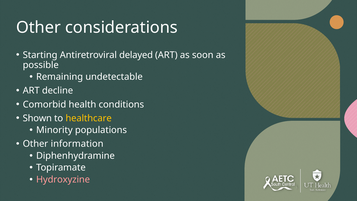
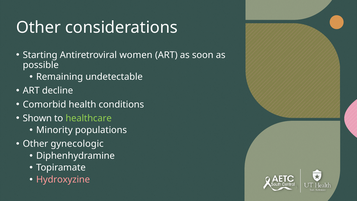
delayed: delayed -> women (136, 55)
healthcare colour: yellow -> light green (89, 118)
information: information -> gynecologic (77, 144)
